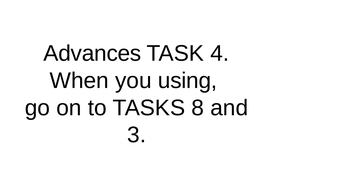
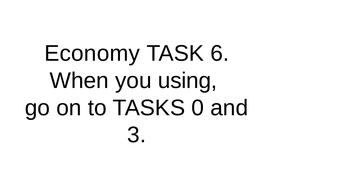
Advances: Advances -> Economy (92, 54)
4: 4 -> 6 (220, 54)
8: 8 -> 0 (198, 108)
